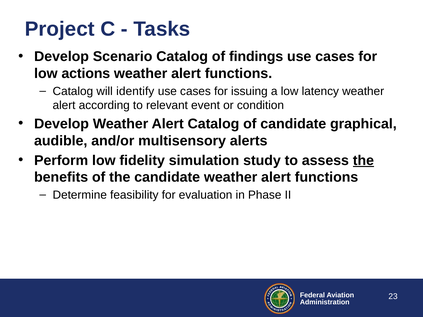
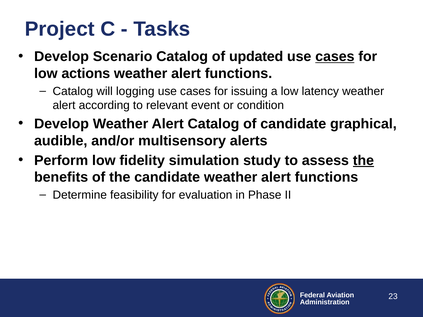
findings: findings -> updated (256, 57)
cases underline: none -> present (335, 57)
identify: identify -> logging (135, 91)
